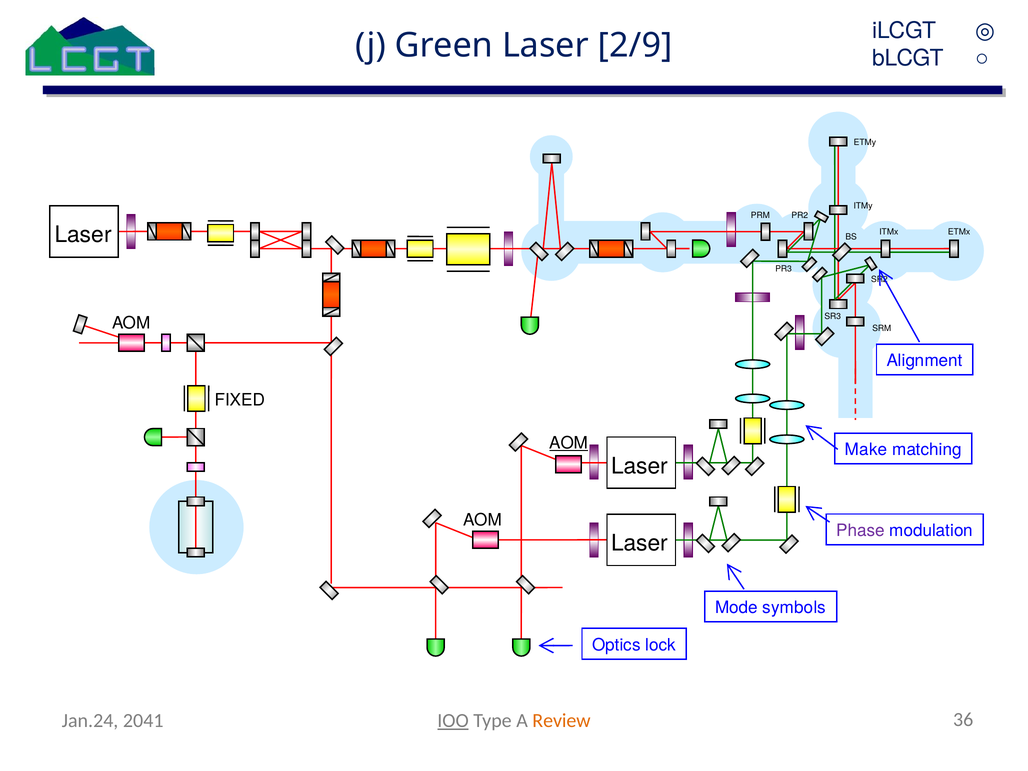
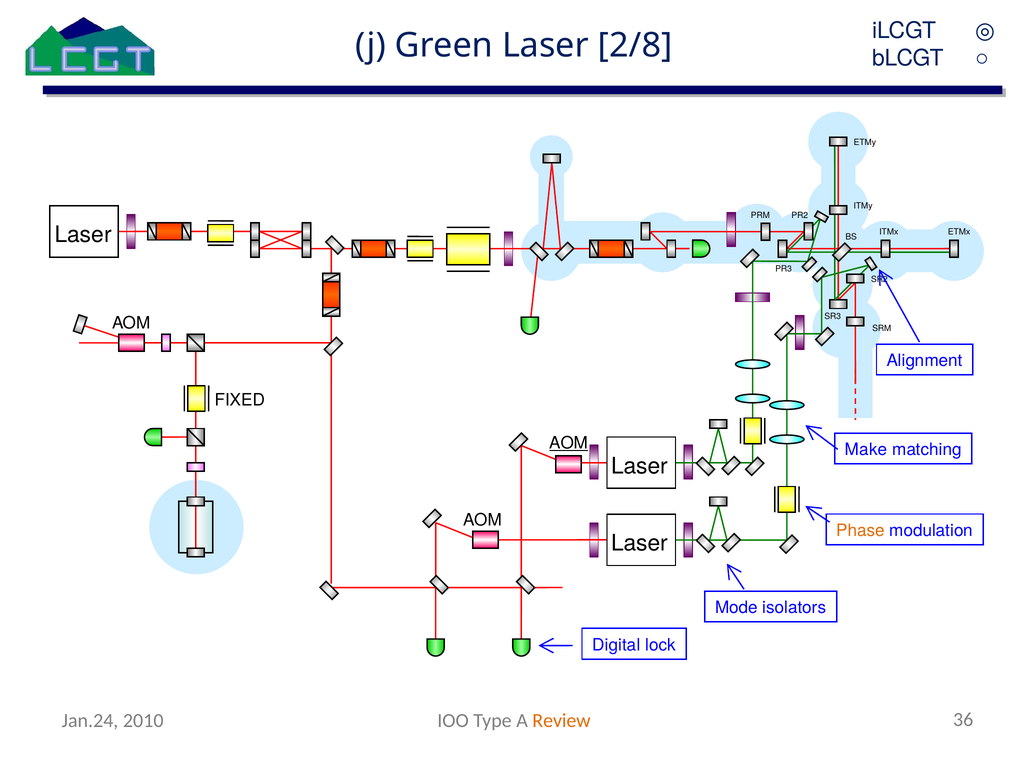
2/9: 2/9 -> 2/8 (635, 45)
Phase colour: purple -> orange (860, 530)
symbols: symbols -> isolators (794, 608)
Optics: Optics -> Digital (616, 645)
2041: 2041 -> 2010 (143, 721)
IOO underline: present -> none (453, 721)
